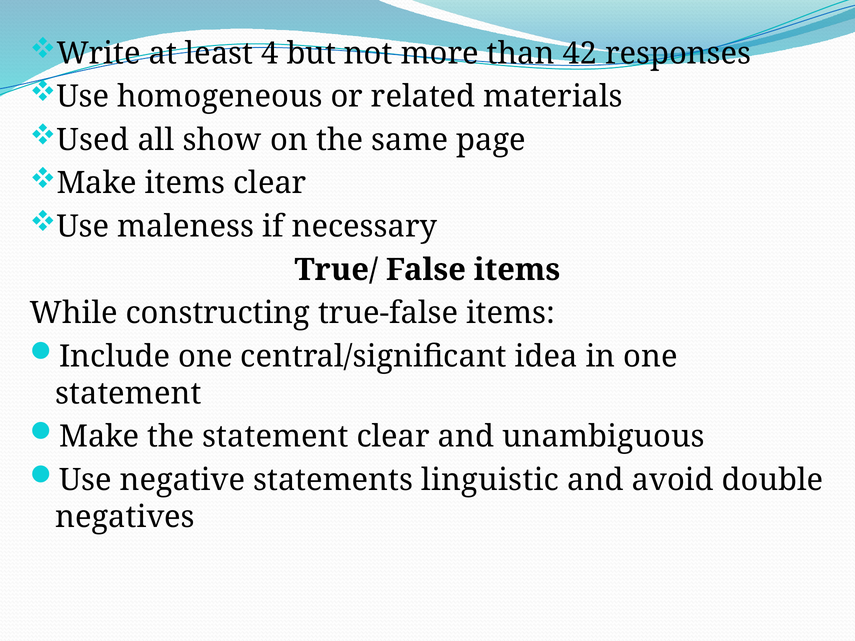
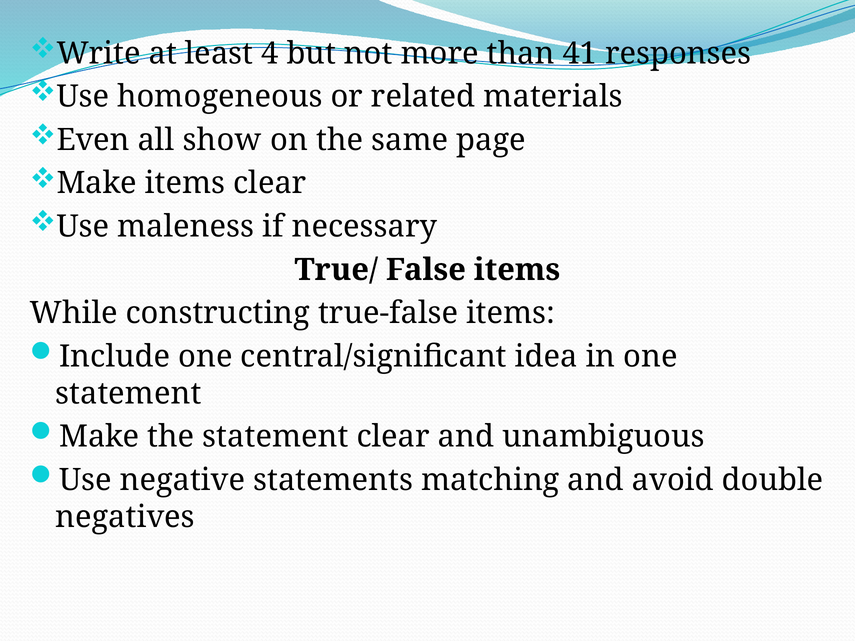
42: 42 -> 41 (580, 53)
Used: Used -> Even (93, 140)
linguistic: linguistic -> matching (490, 480)
